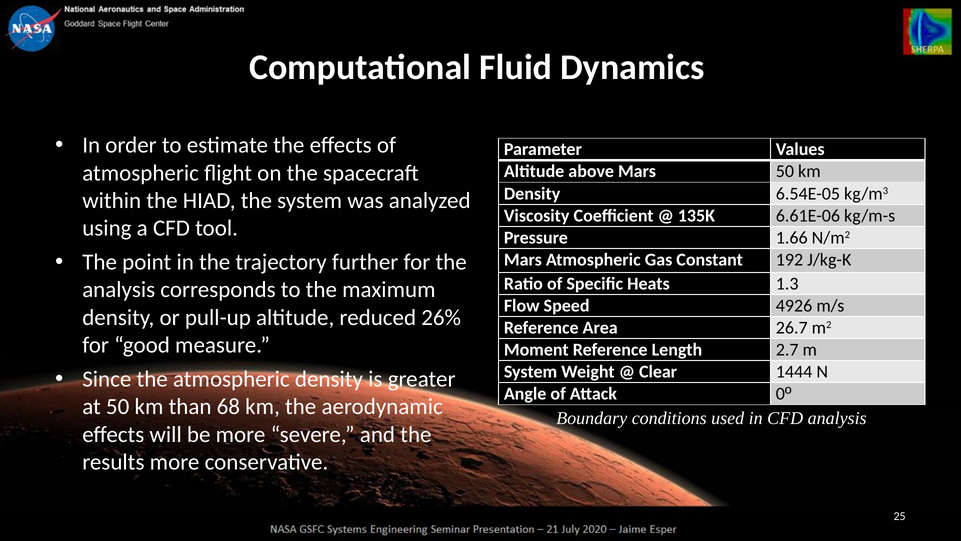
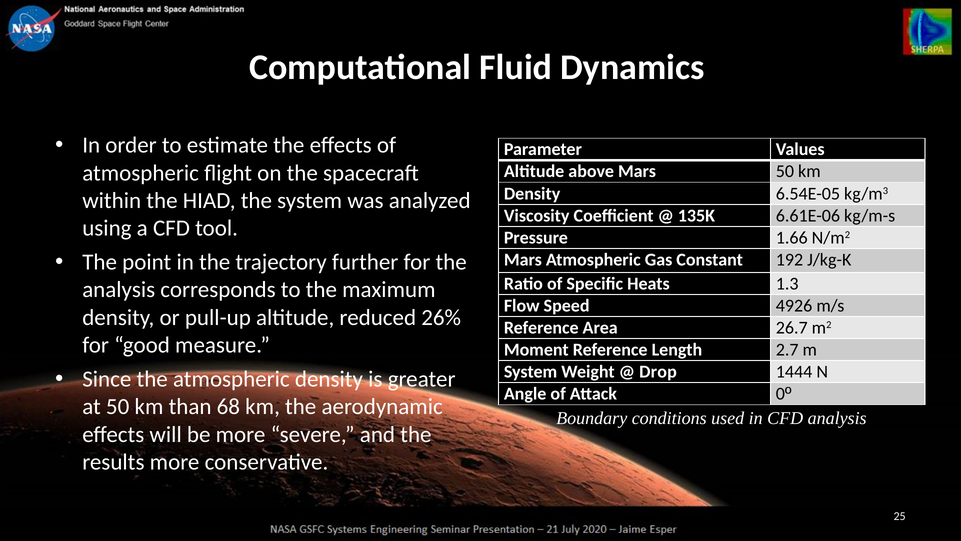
Clear: Clear -> Drop (658, 372)
